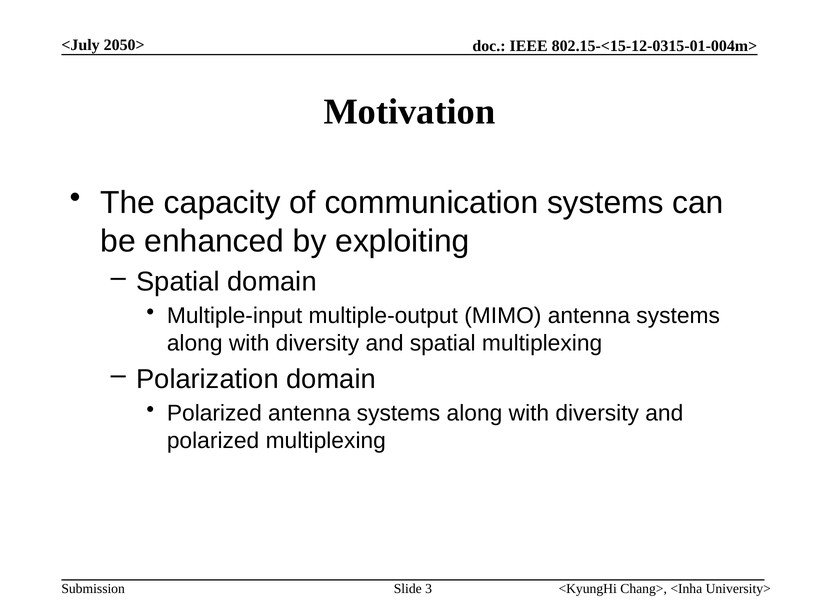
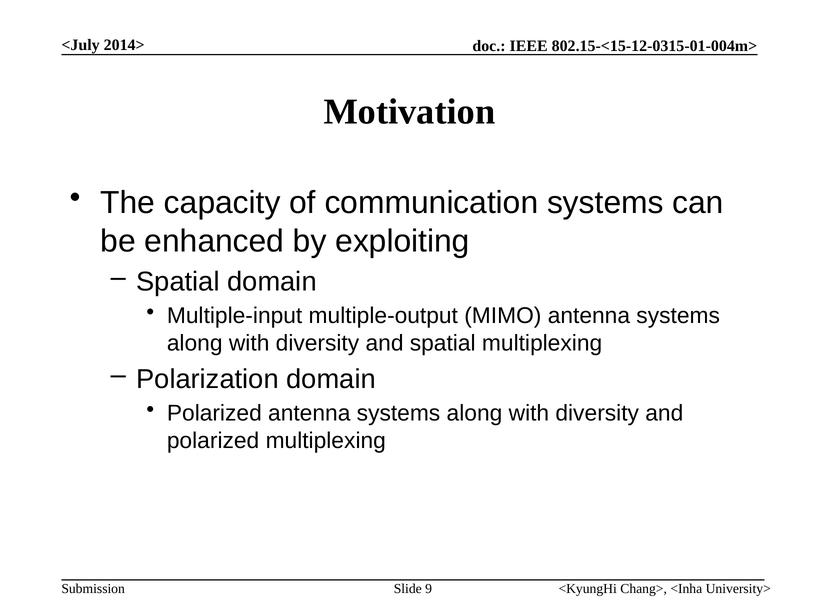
2050>: 2050> -> 2014> (124, 45)
3: 3 -> 9 (429, 589)
